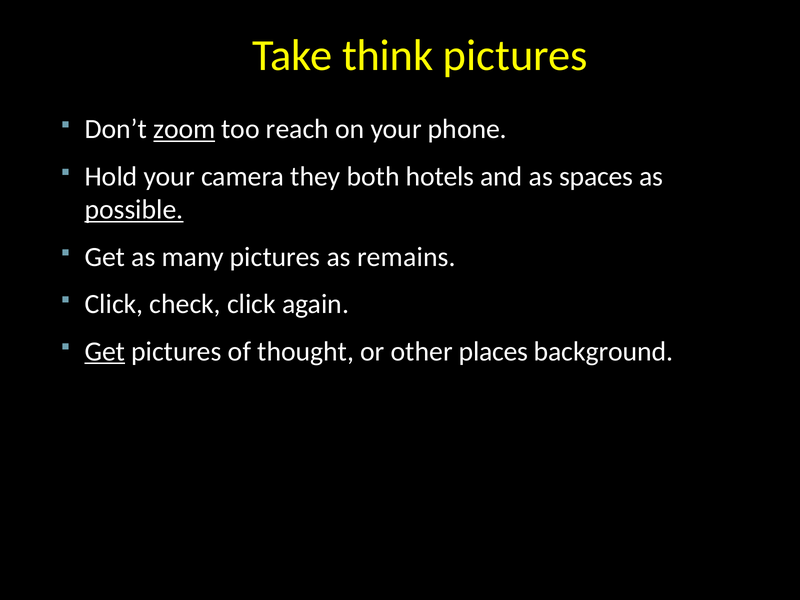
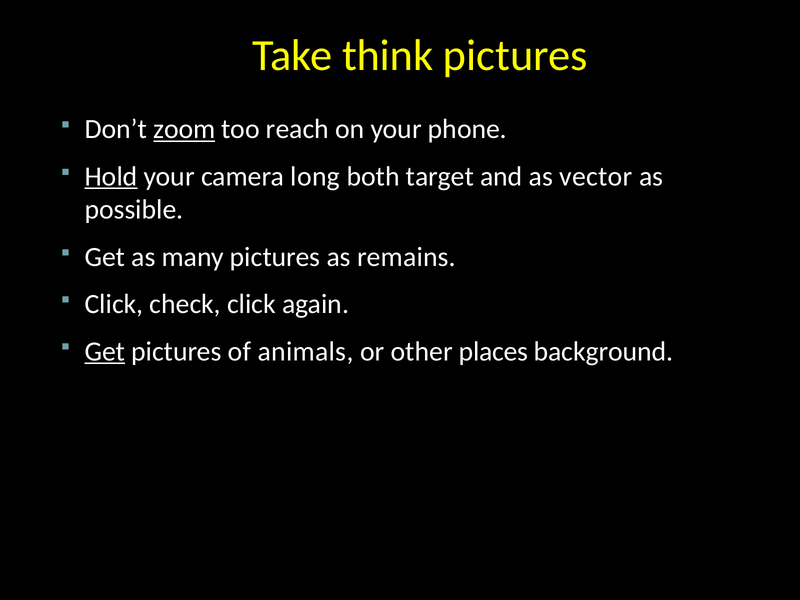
Hold underline: none -> present (111, 176)
they: they -> long (315, 176)
hotels: hotels -> target (440, 176)
spaces: spaces -> vector (596, 176)
possible underline: present -> none (134, 210)
thought: thought -> animals (306, 351)
